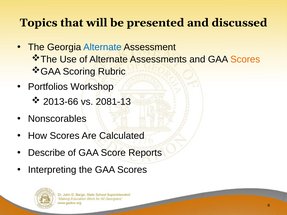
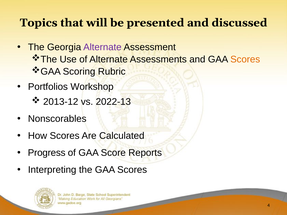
Alternate colour: blue -> purple (102, 47)
2013-66: 2013-66 -> 2013-12 (61, 102)
2081-13: 2081-13 -> 2022-13 (113, 102)
Describe: Describe -> Progress (47, 153)
